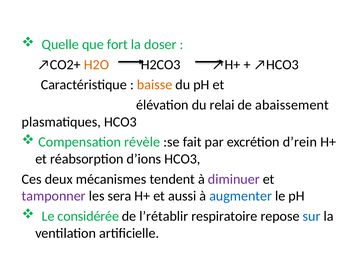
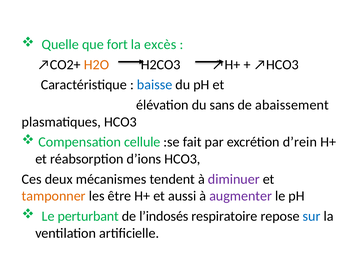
doser: doser -> excès (160, 44)
baisse colour: orange -> blue (155, 85)
relai: relai -> sans (222, 105)
révèle: révèle -> cellule (142, 142)
tamponner colour: purple -> orange (54, 196)
sera: sera -> être (119, 196)
augmenter colour: blue -> purple (241, 196)
considérée: considérée -> perturbant (88, 216)
l’rétablir: l’rétablir -> l’indosés (164, 216)
